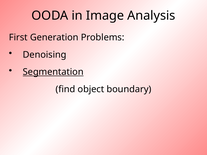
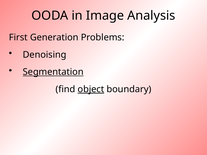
object underline: none -> present (91, 89)
